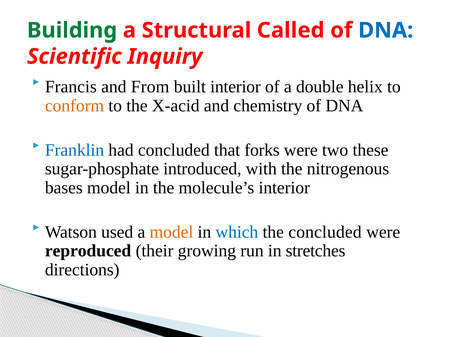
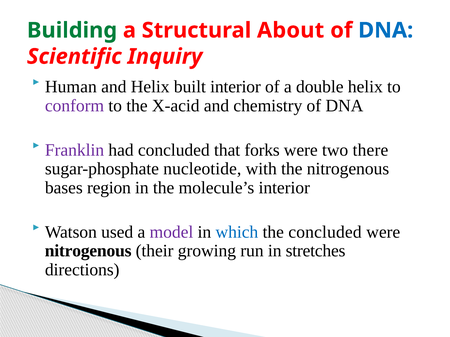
Called: Called -> About (291, 30)
Francis: Francis -> Human (71, 87)
and From: From -> Helix (150, 87)
conform colour: orange -> purple (75, 106)
Franklin colour: blue -> purple (75, 150)
these: these -> there (370, 150)
introduced: introduced -> nucleotide (202, 169)
bases model: model -> region (109, 188)
model colour: orange -> purple (171, 232)
reproduced: reproduced -> nitrogenous (88, 251)
